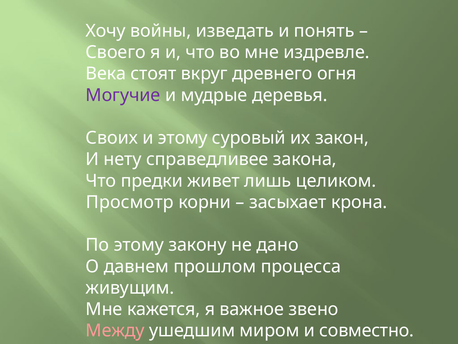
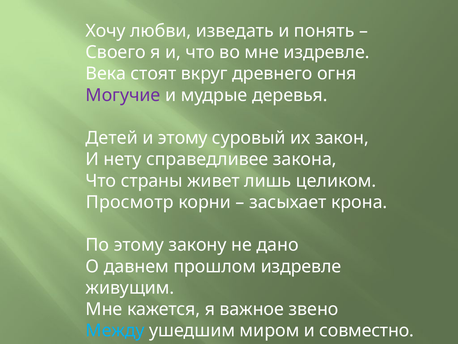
войны: войны -> любви (161, 31)
Своих: Своих -> Детей (112, 138)
предки: предки -> страны (152, 181)
прошлом процесса: процесса -> издревле (301, 266)
Между colour: pink -> light blue (115, 330)
